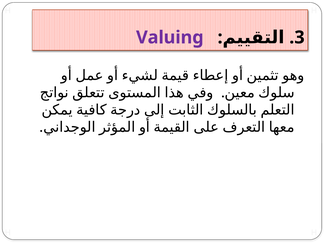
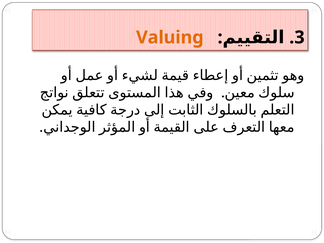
Valuing colour: purple -> orange (170, 37)
